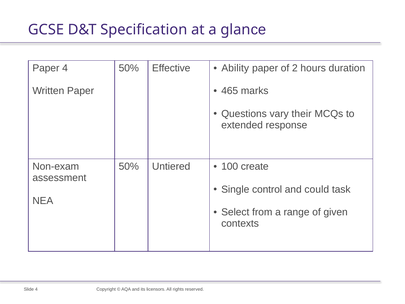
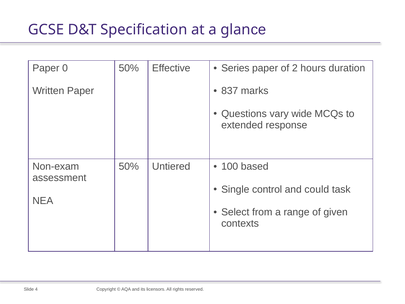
Paper 4: 4 -> 0 (65, 68)
Ability: Ability -> Series (235, 68)
465: 465 -> 837 (230, 91)
their: their -> wide (302, 114)
create: create -> based (255, 167)
